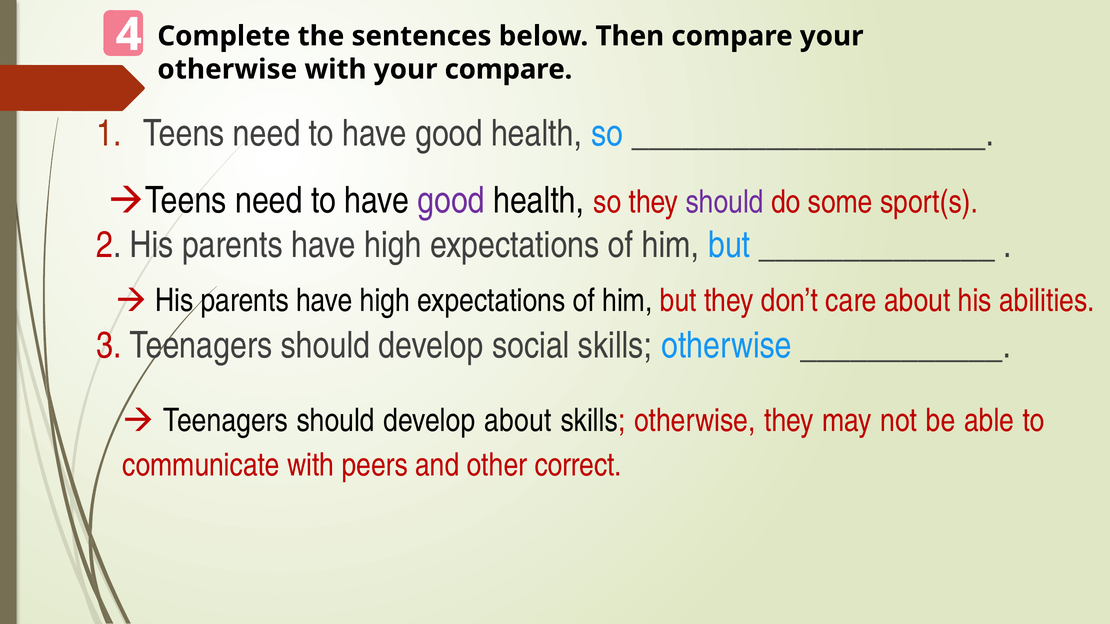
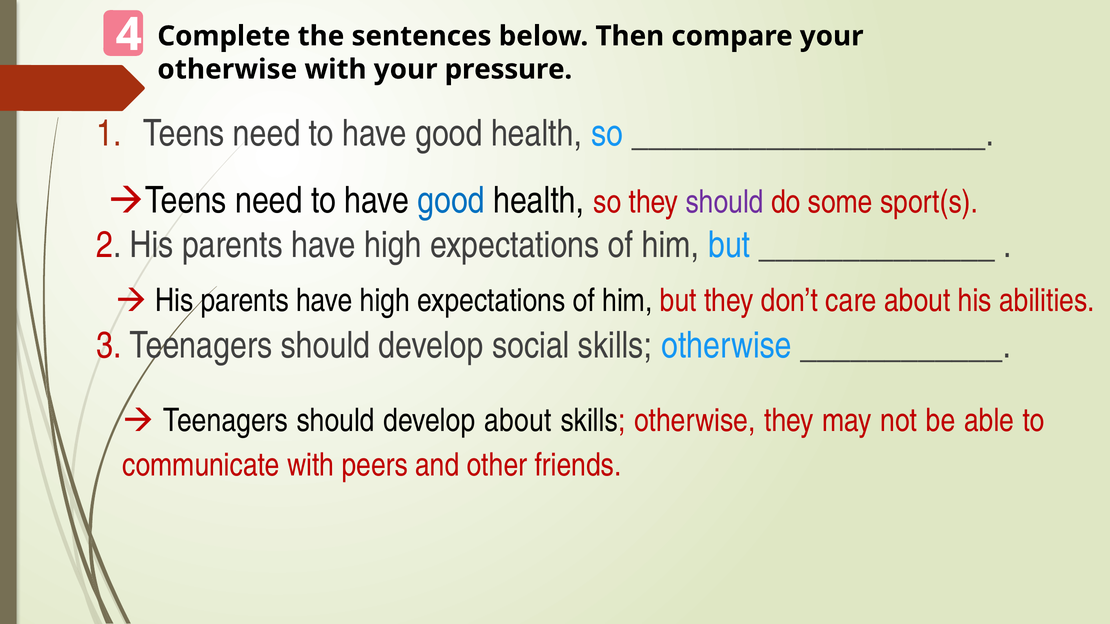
your compare: compare -> pressure (508, 69)
good colour: purple -> blue (451, 201)
correct: correct -> friends (578, 465)
